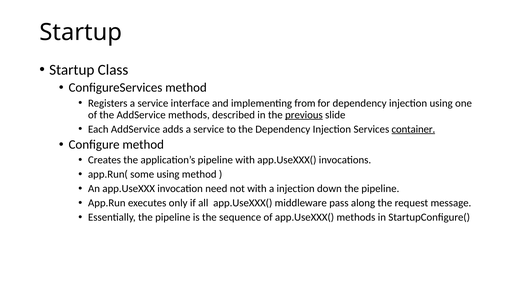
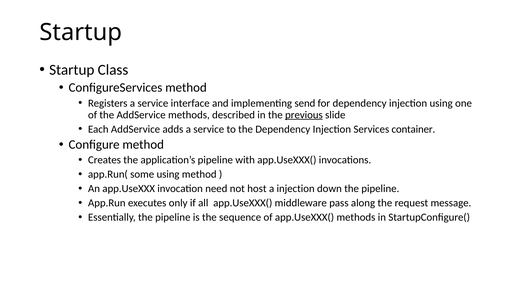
from: from -> send (305, 103)
container underline: present -> none (413, 129)
not with: with -> host (257, 189)
